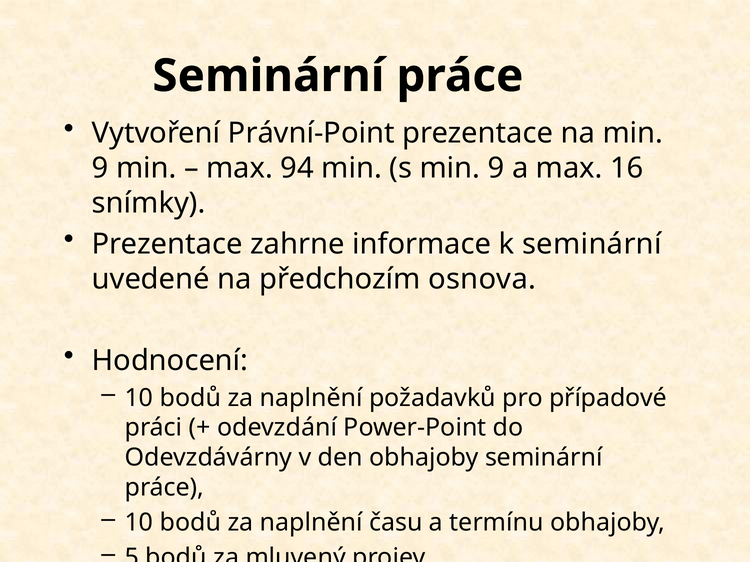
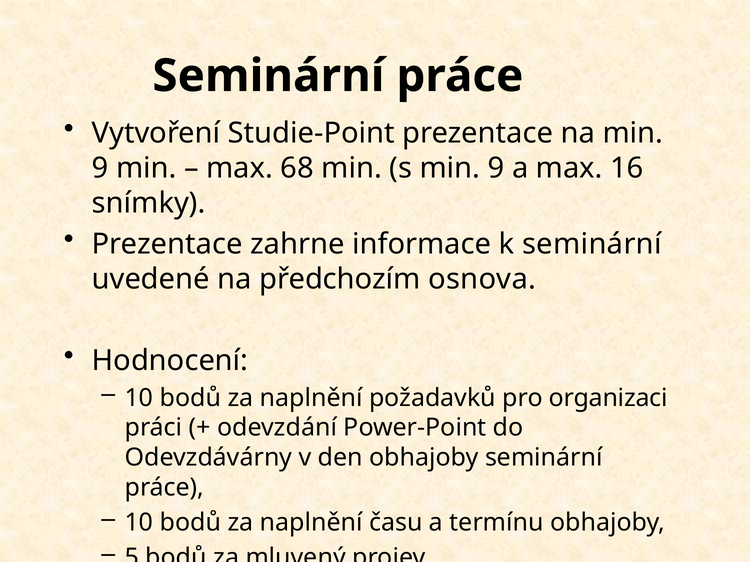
Právní-Point: Právní-Point -> Studie-Point (311, 133)
94: 94 -> 68 (297, 168)
případové: případové -> organizaci (608, 398)
